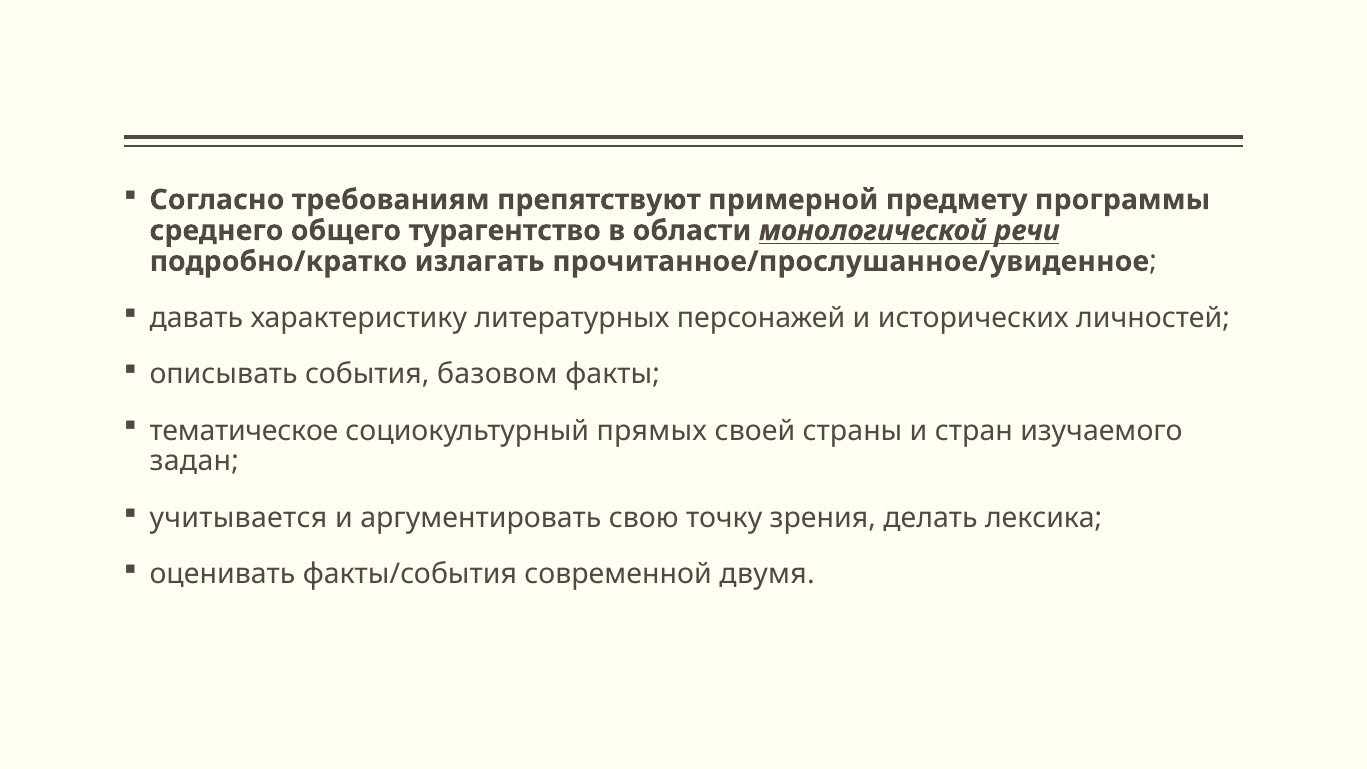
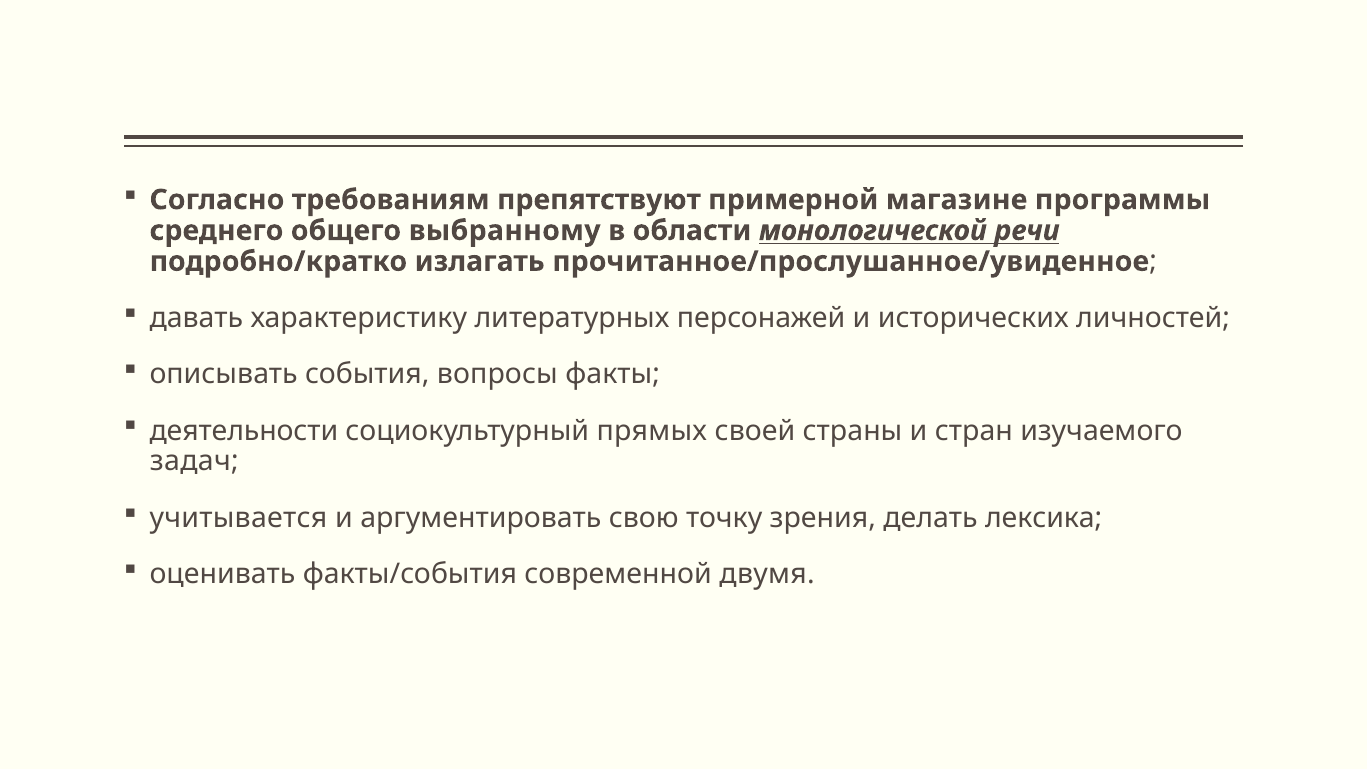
предмету: предмету -> магазине (957, 200)
турагентство: турагентство -> выбранному (505, 231)
базовом: базовом -> вопросы (497, 374)
тематическое: тематическое -> деятельности (244, 431)
задан: задан -> задач (194, 461)
